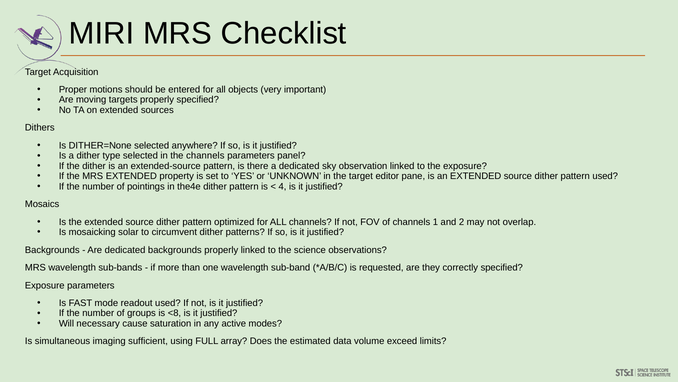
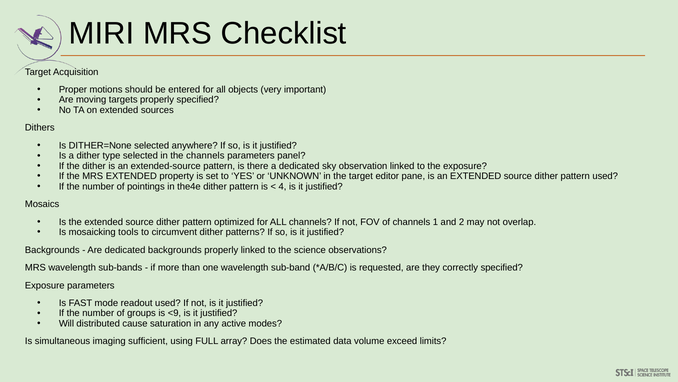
solar: solar -> tools (128, 232)
<8: <8 -> <9 (174, 313)
necessary: necessary -> distributed (98, 323)
